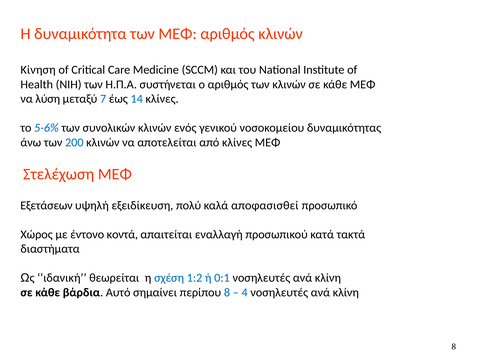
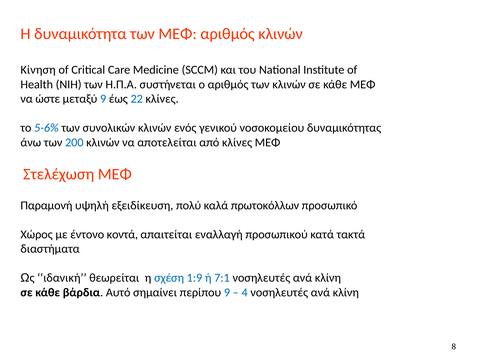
λύση: λύση -> ώστε (48, 99)
μεταξύ 7: 7 -> 9 (103, 99)
14: 14 -> 22 (137, 99)
Εξετάσεων: Εξετάσεων -> Παραμονή (46, 206)
αποφασισθεί: αποφασισθεί -> πρωτοκόλλων (265, 206)
1:2: 1:2 -> 1:9 (194, 279)
0:1: 0:1 -> 7:1 (222, 279)
περίπου 8: 8 -> 9 (227, 293)
